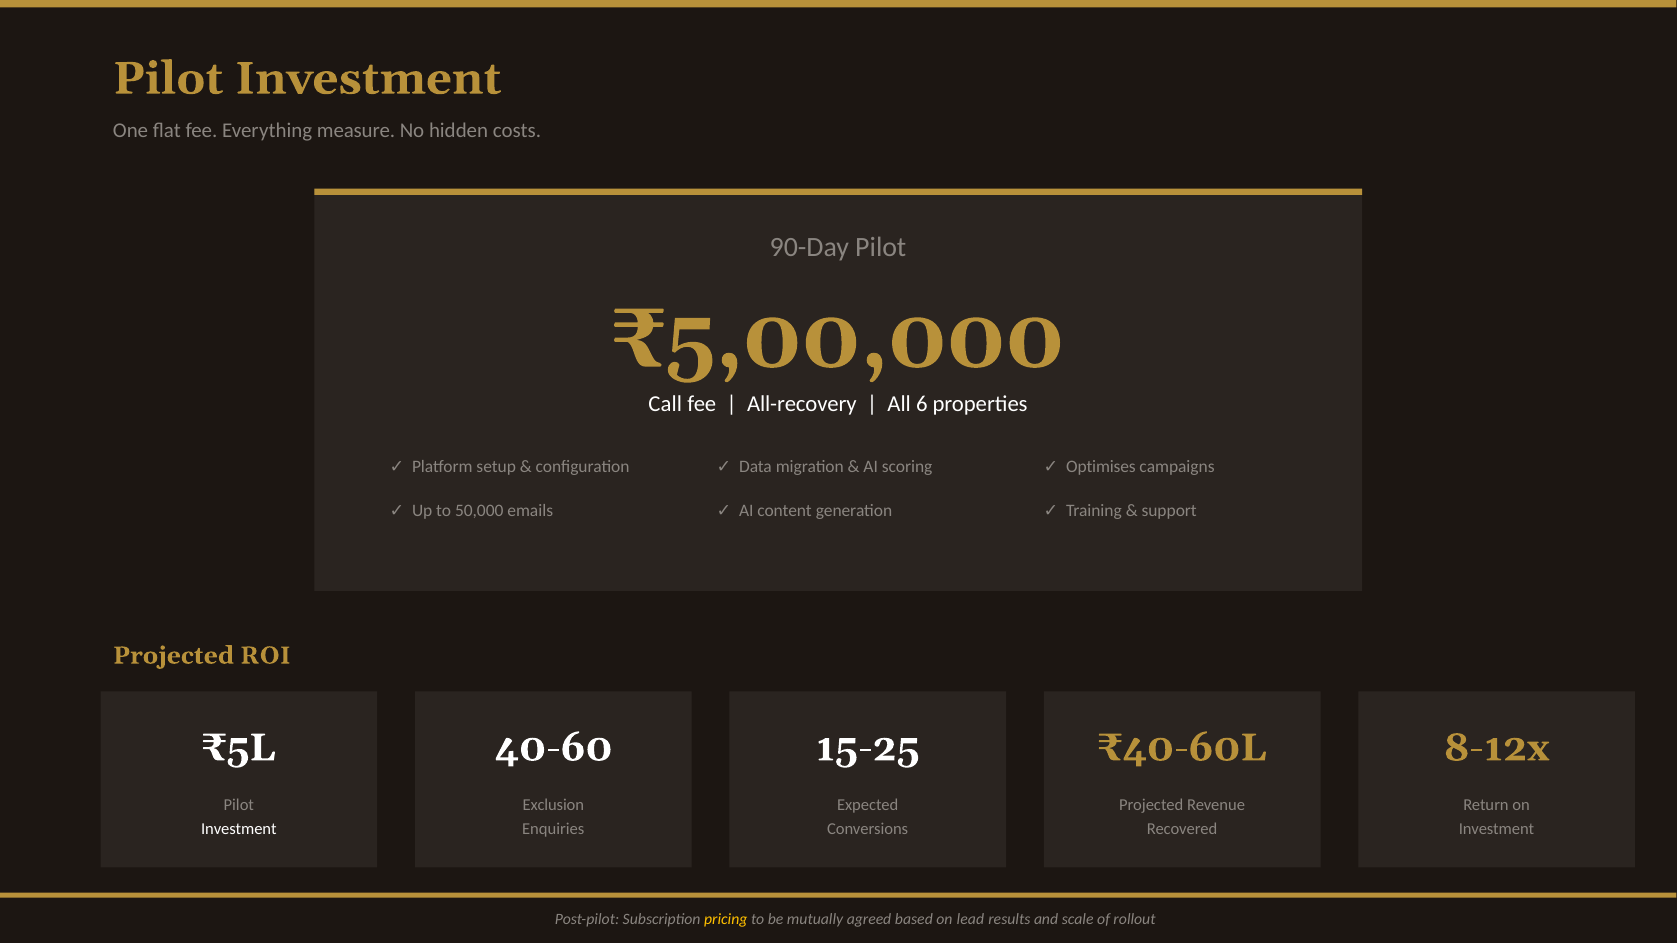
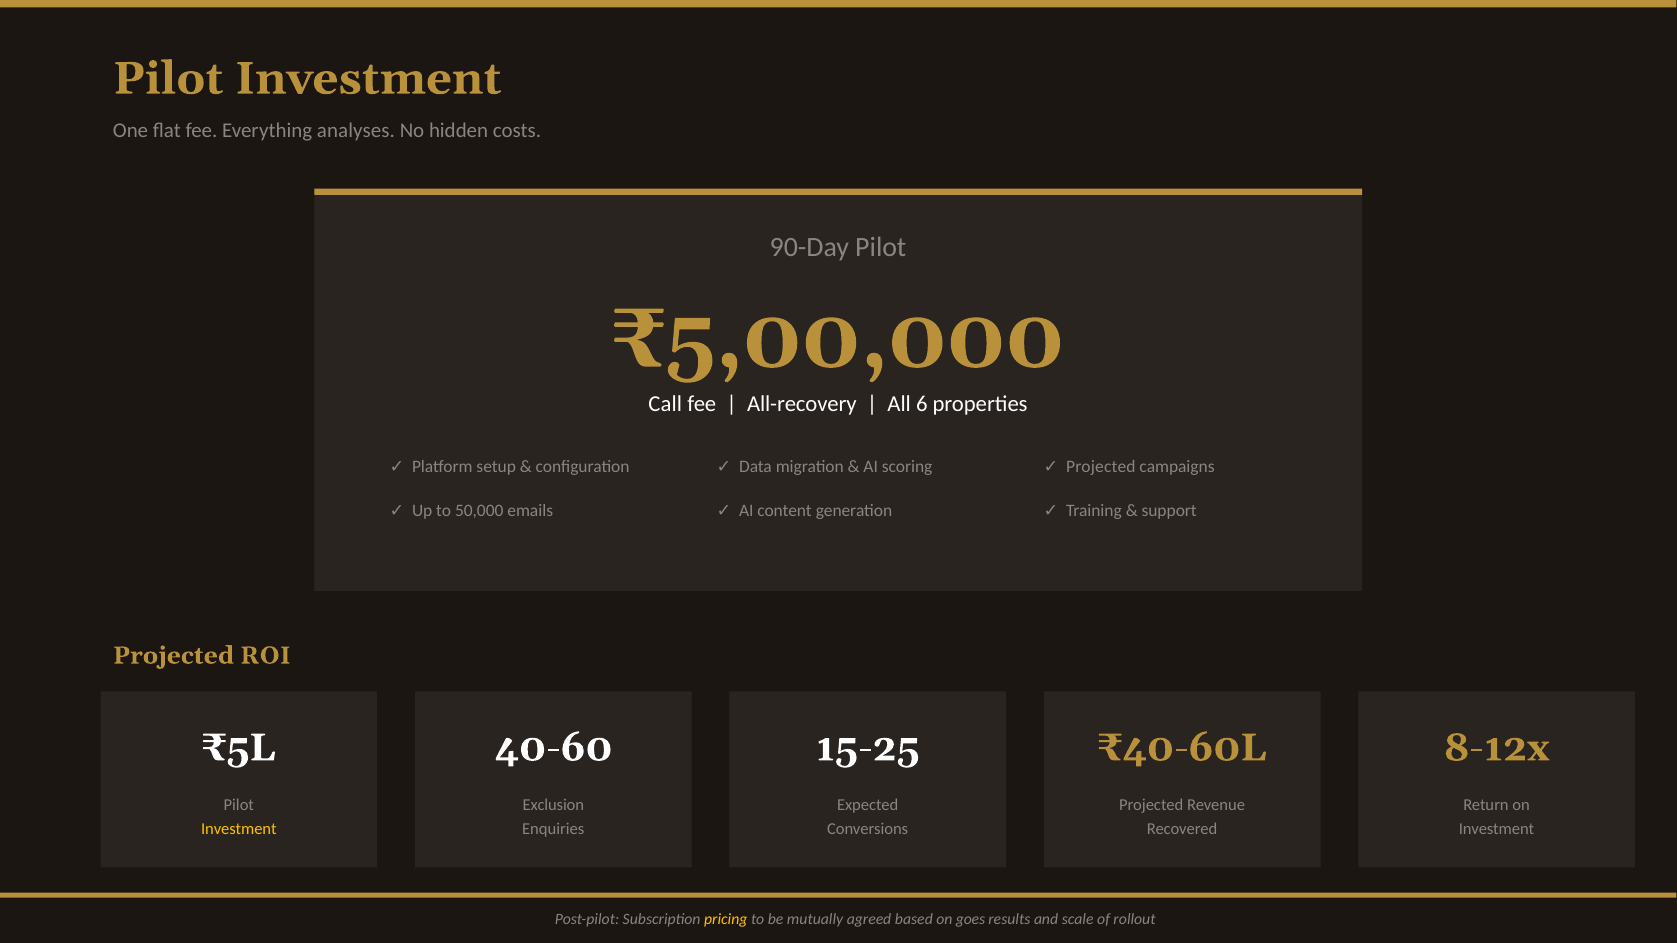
measure: measure -> analyses (356, 130)
Optimises: Optimises -> Projected (1101, 467)
Investment colour: white -> yellow (239, 829)
lead: lead -> goes (971, 919)
